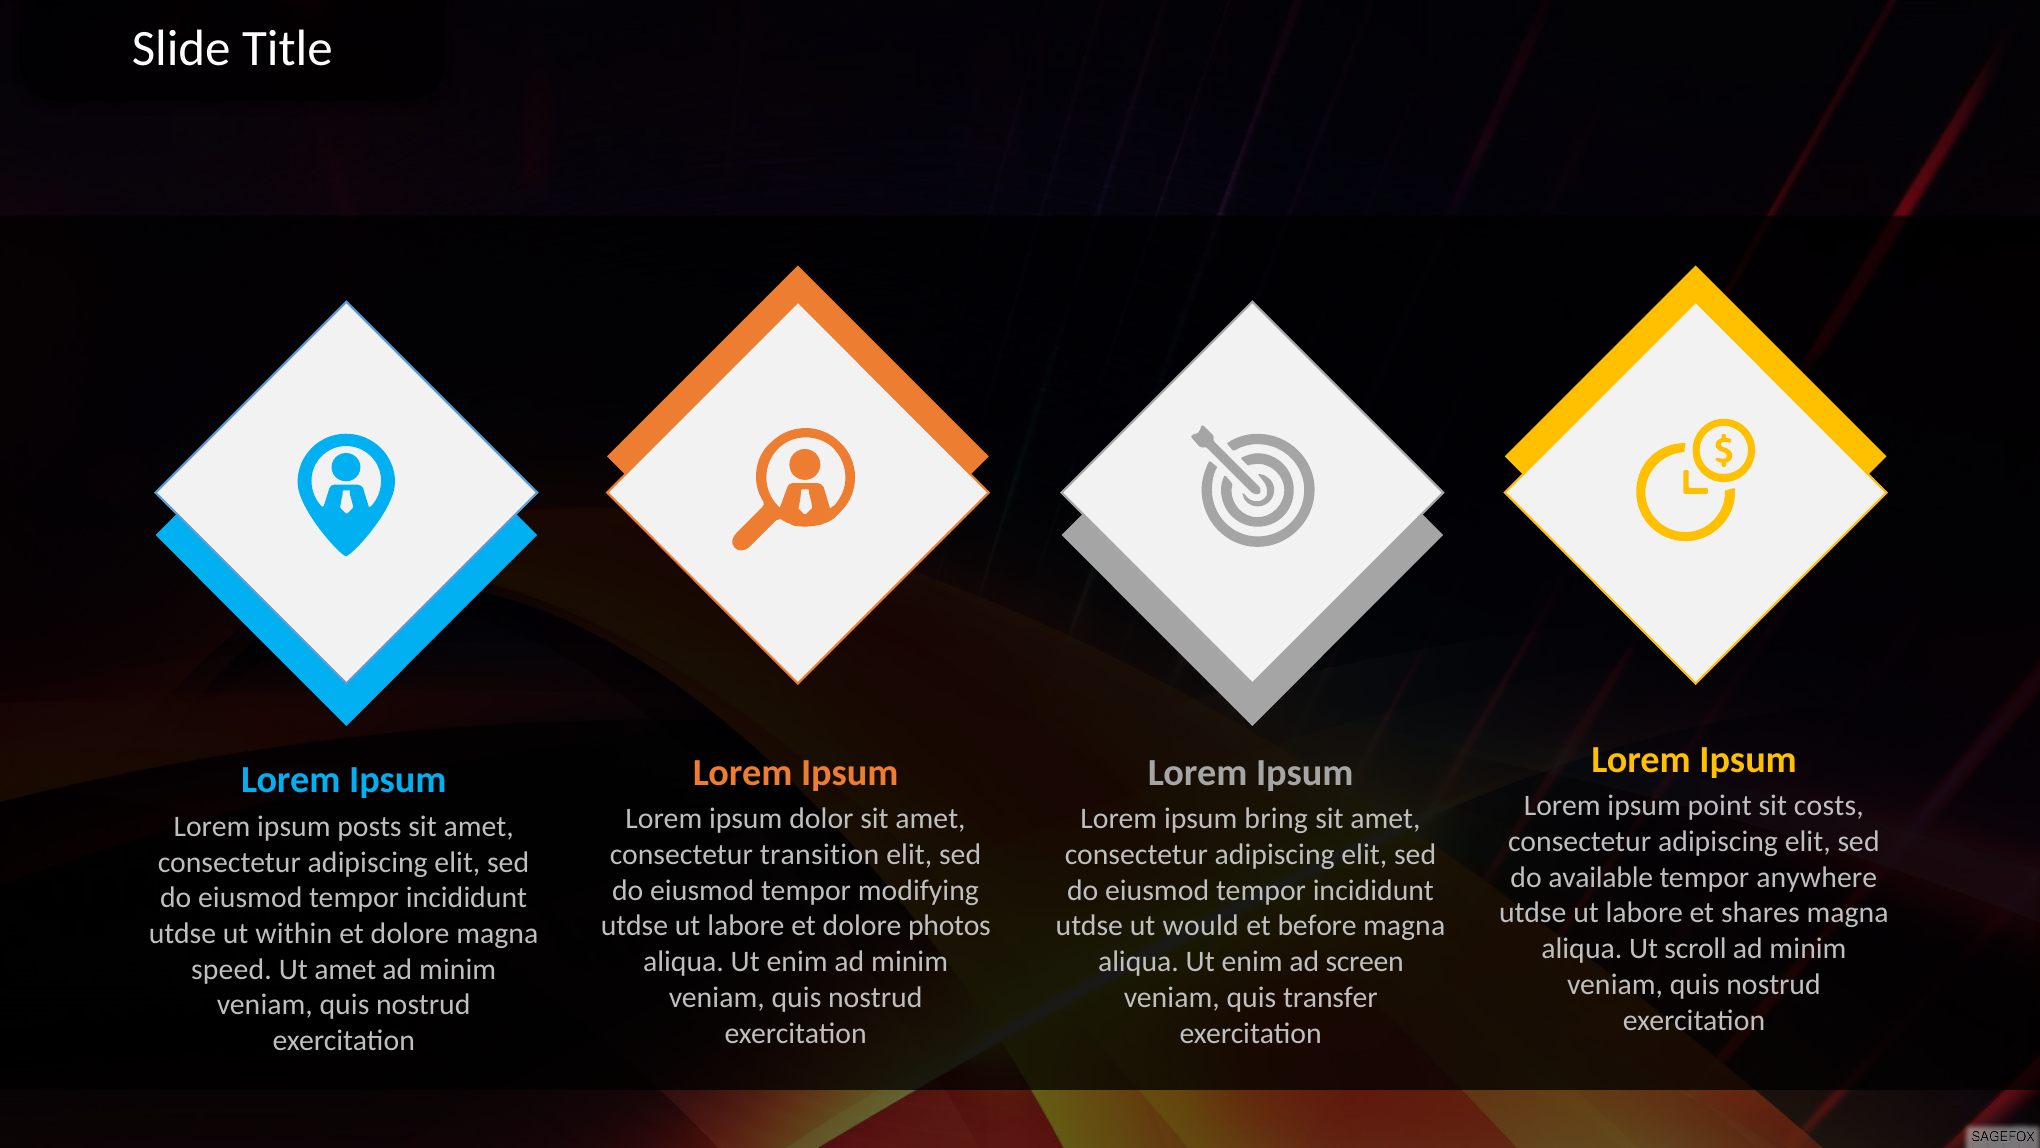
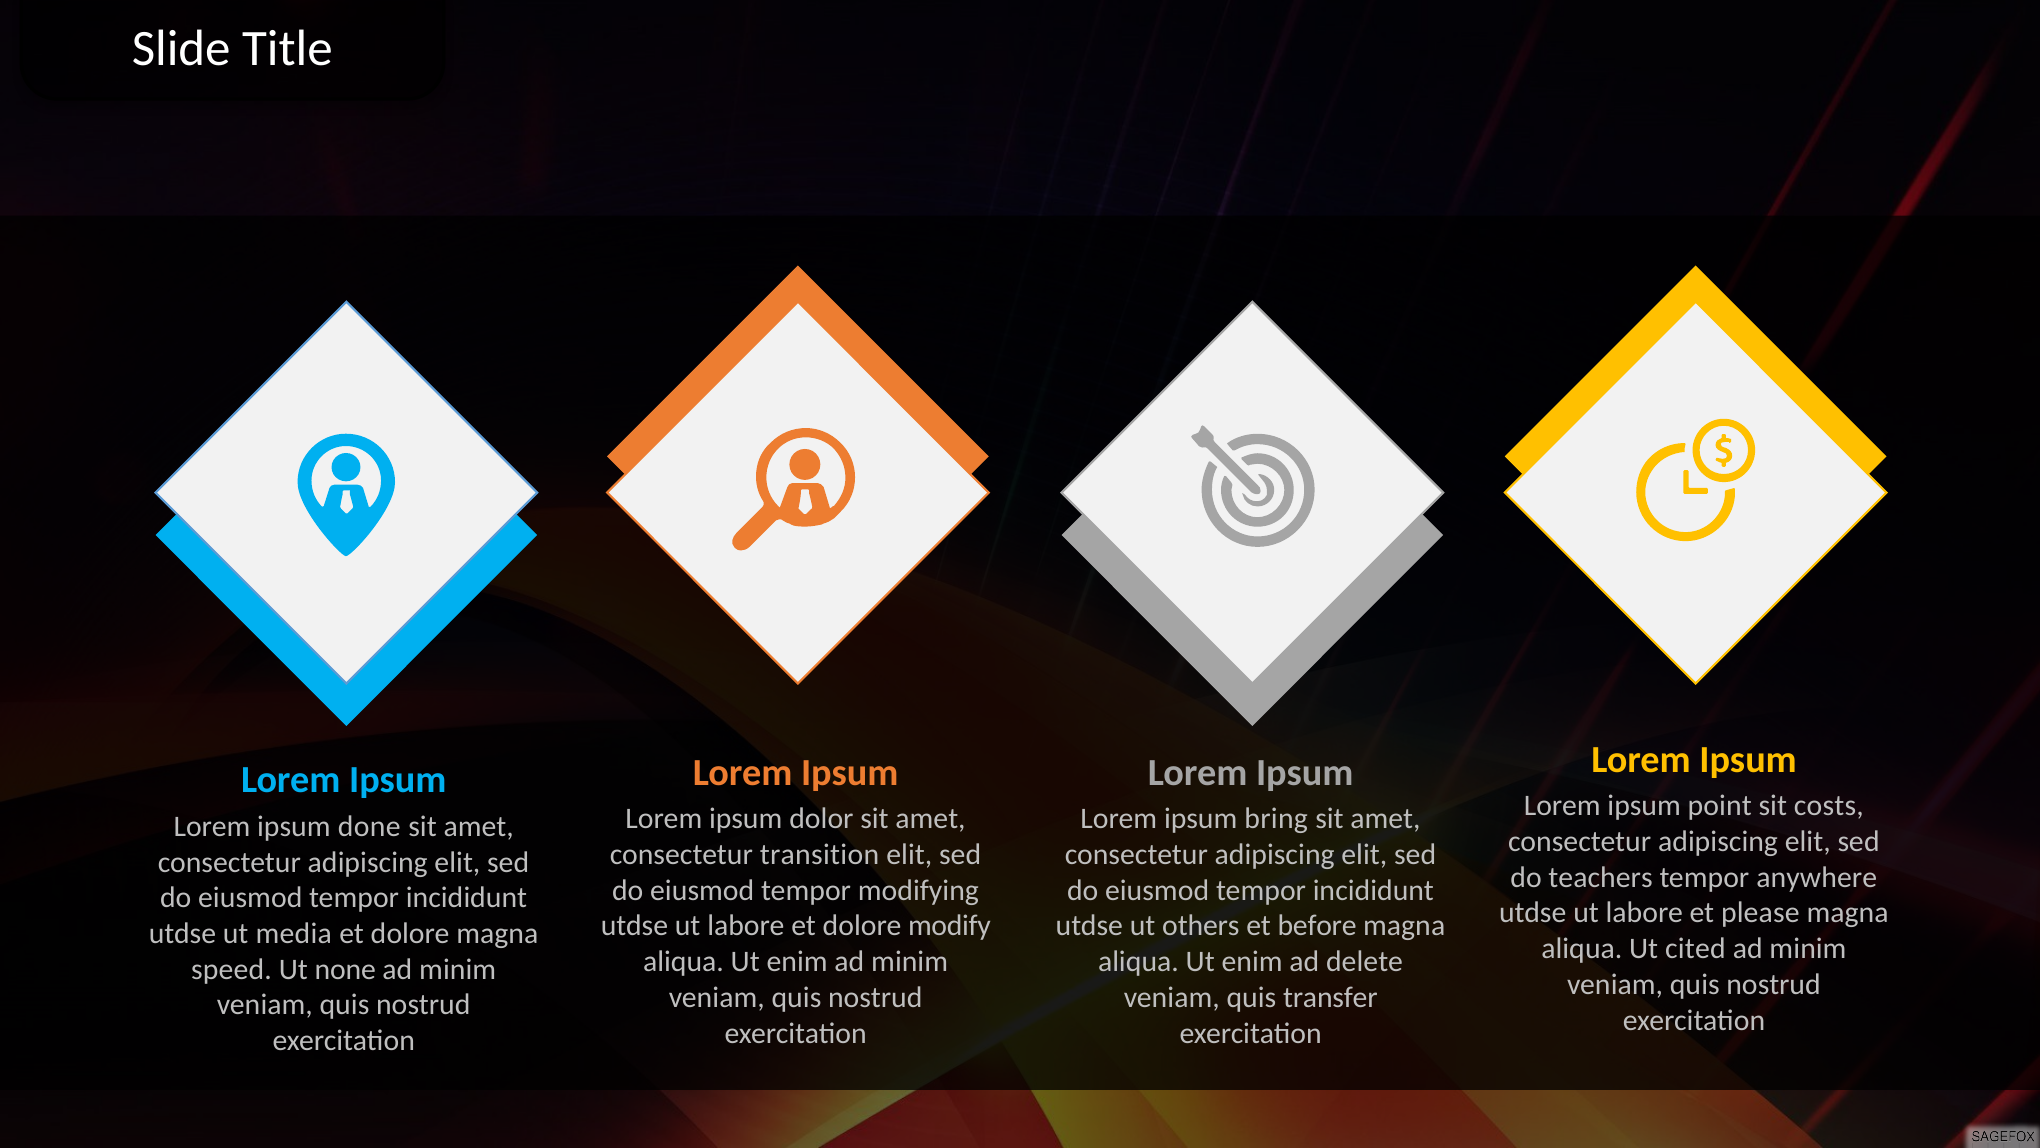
posts: posts -> done (369, 826)
available: available -> teachers (1601, 877)
shares: shares -> please (1760, 913)
photos: photos -> modify (949, 926)
would: would -> others (1201, 926)
within: within -> media (294, 933)
scroll: scroll -> cited (1695, 948)
screen: screen -> delete (1365, 961)
Ut amet: amet -> none (345, 969)
